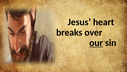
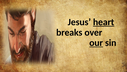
heart underline: none -> present (104, 22)
